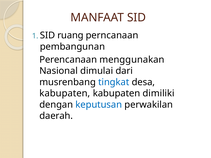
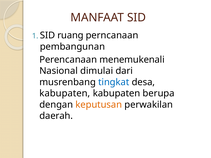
menggunakan: menggunakan -> menemukenali (132, 60)
dimiliki: dimiliki -> berupa (159, 93)
keputusan colour: blue -> orange (99, 105)
